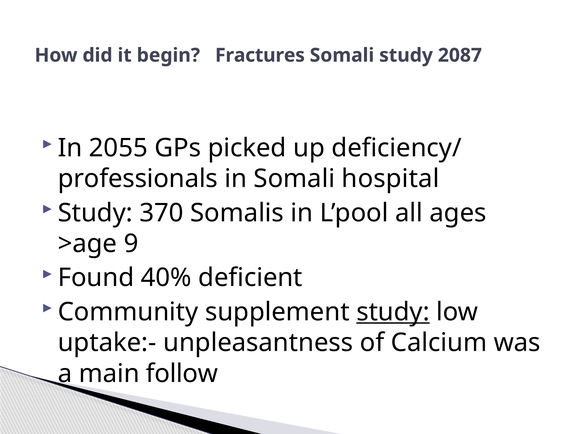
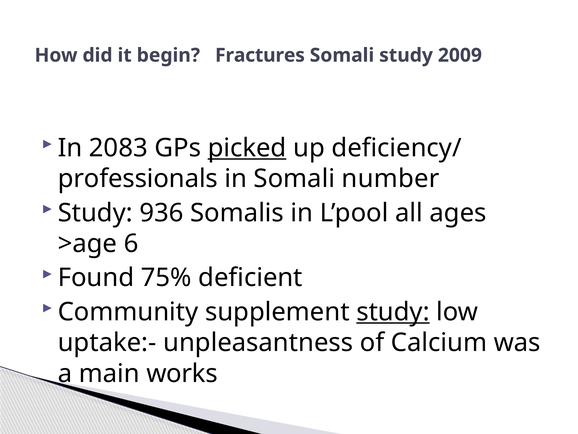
2087: 2087 -> 2009 (460, 55)
2055: 2055 -> 2083 (118, 148)
picked underline: none -> present (247, 148)
hospital: hospital -> number (391, 179)
370: 370 -> 936 (161, 213)
9: 9 -> 6 (131, 243)
40%: 40% -> 75% (166, 278)
follow: follow -> works (182, 373)
